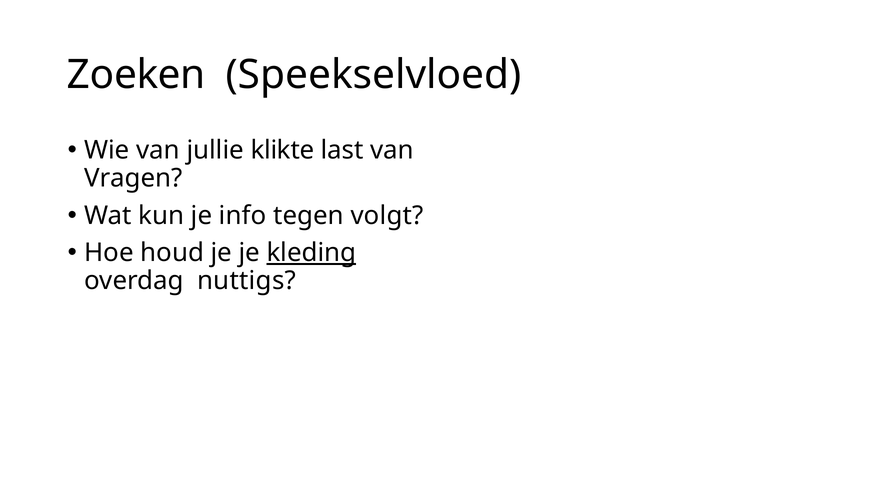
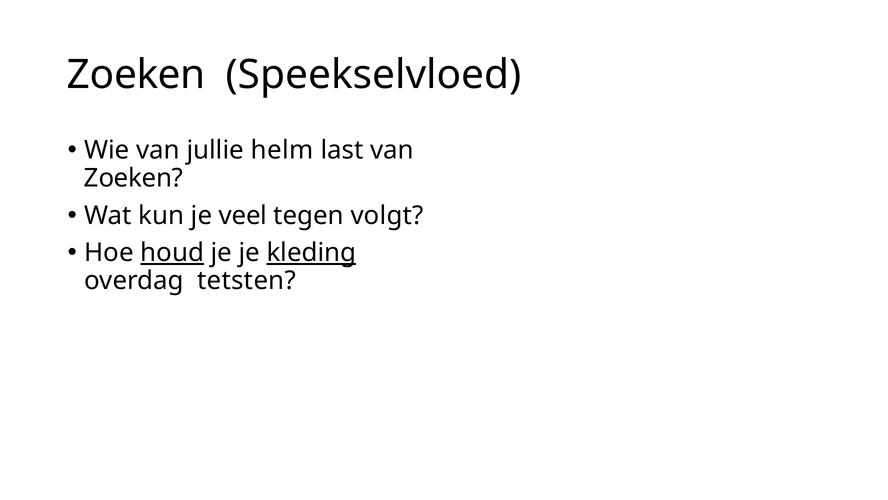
klikte: klikte -> helm (282, 150)
Vragen: Vragen -> Zoeken (134, 178)
info: info -> veel (243, 215)
houd underline: none -> present (172, 253)
nuttigs: nuttigs -> tetsten (247, 281)
